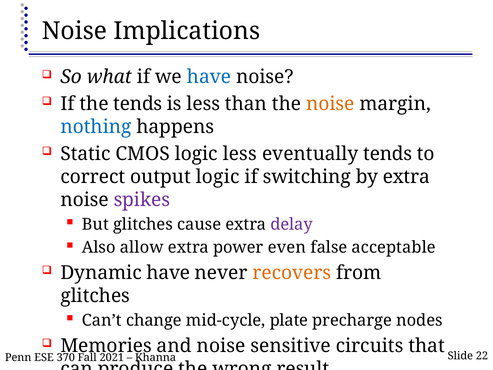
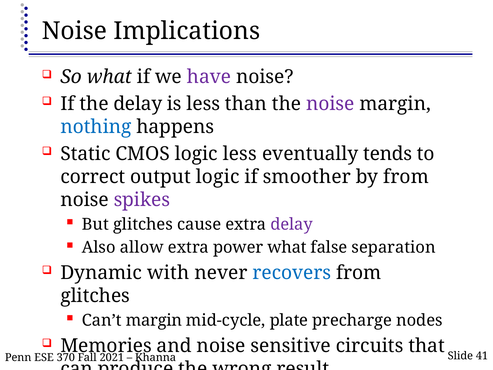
have colour: blue -> purple (209, 77)
the tends: tends -> delay (138, 104)
noise colour: orange -> purple (330, 104)
switching: switching -> smoother (307, 177)
by extra: extra -> from (406, 177)
power even: even -> what (287, 247)
acceptable: acceptable -> separation (394, 247)
Dynamic have: have -> with (168, 273)
recovers colour: orange -> blue (292, 273)
Can’t change: change -> margin (154, 320)
22: 22 -> 41 (482, 356)
